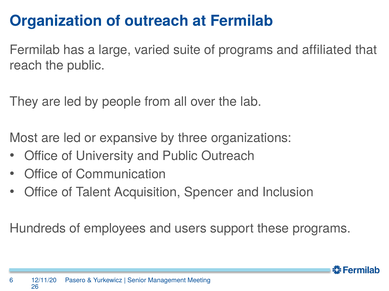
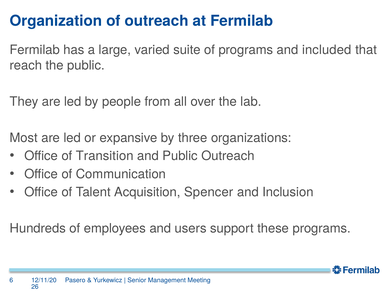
affiliated: affiliated -> included (327, 50)
University: University -> Transition (105, 156)
